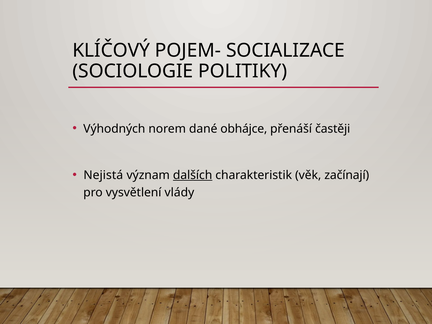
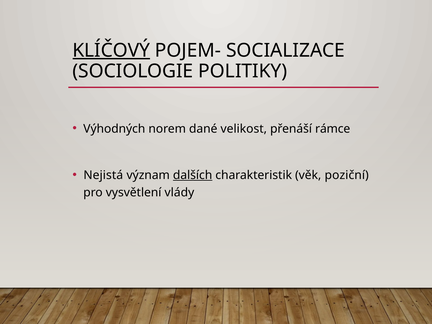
KLÍČOVÝ underline: none -> present (111, 50)
obhájce: obhájce -> velikost (244, 129)
častěji: častěji -> rámce (333, 129)
začínají: začínají -> poziční (347, 175)
